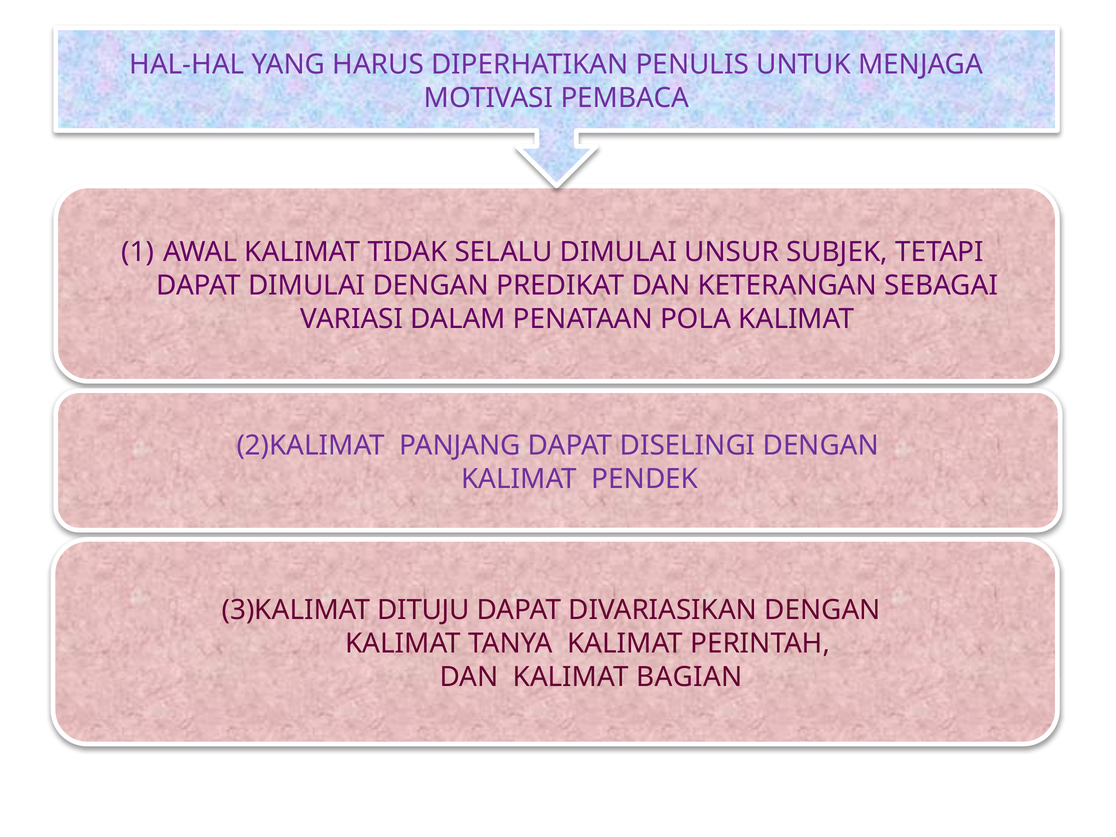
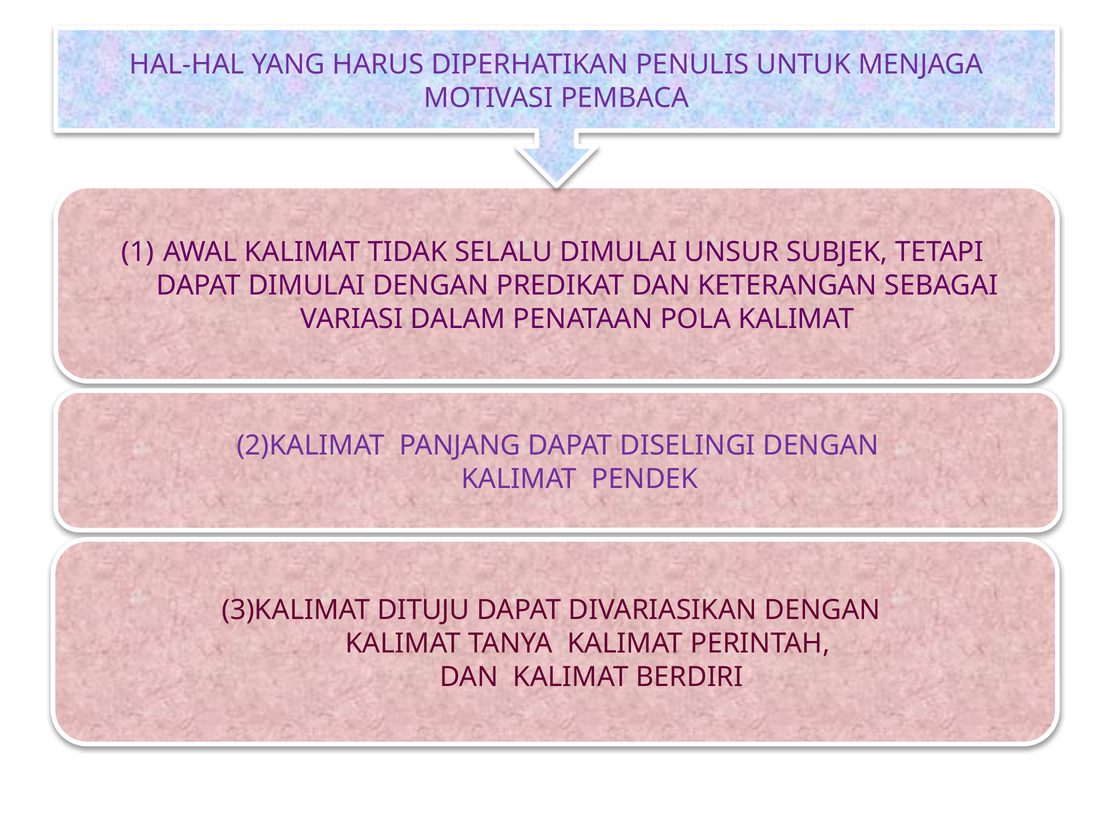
BAGIAN: BAGIAN -> BERDIRI (690, 677)
